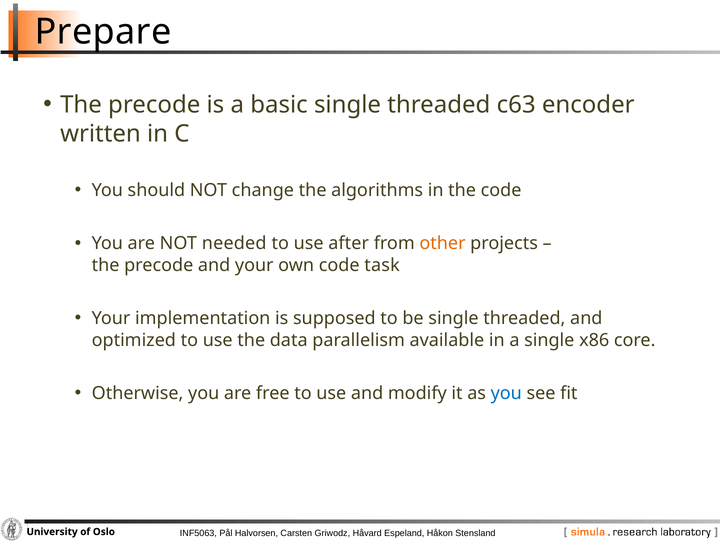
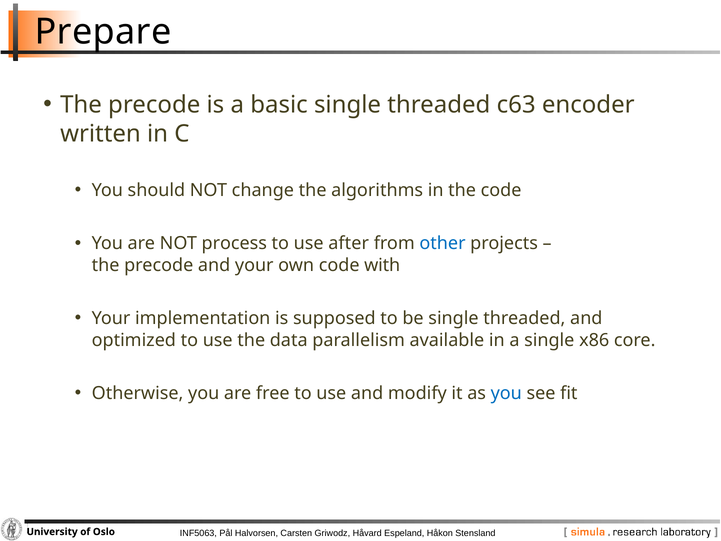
needed: needed -> process (234, 243)
other colour: orange -> blue (443, 243)
task: task -> with (382, 265)
